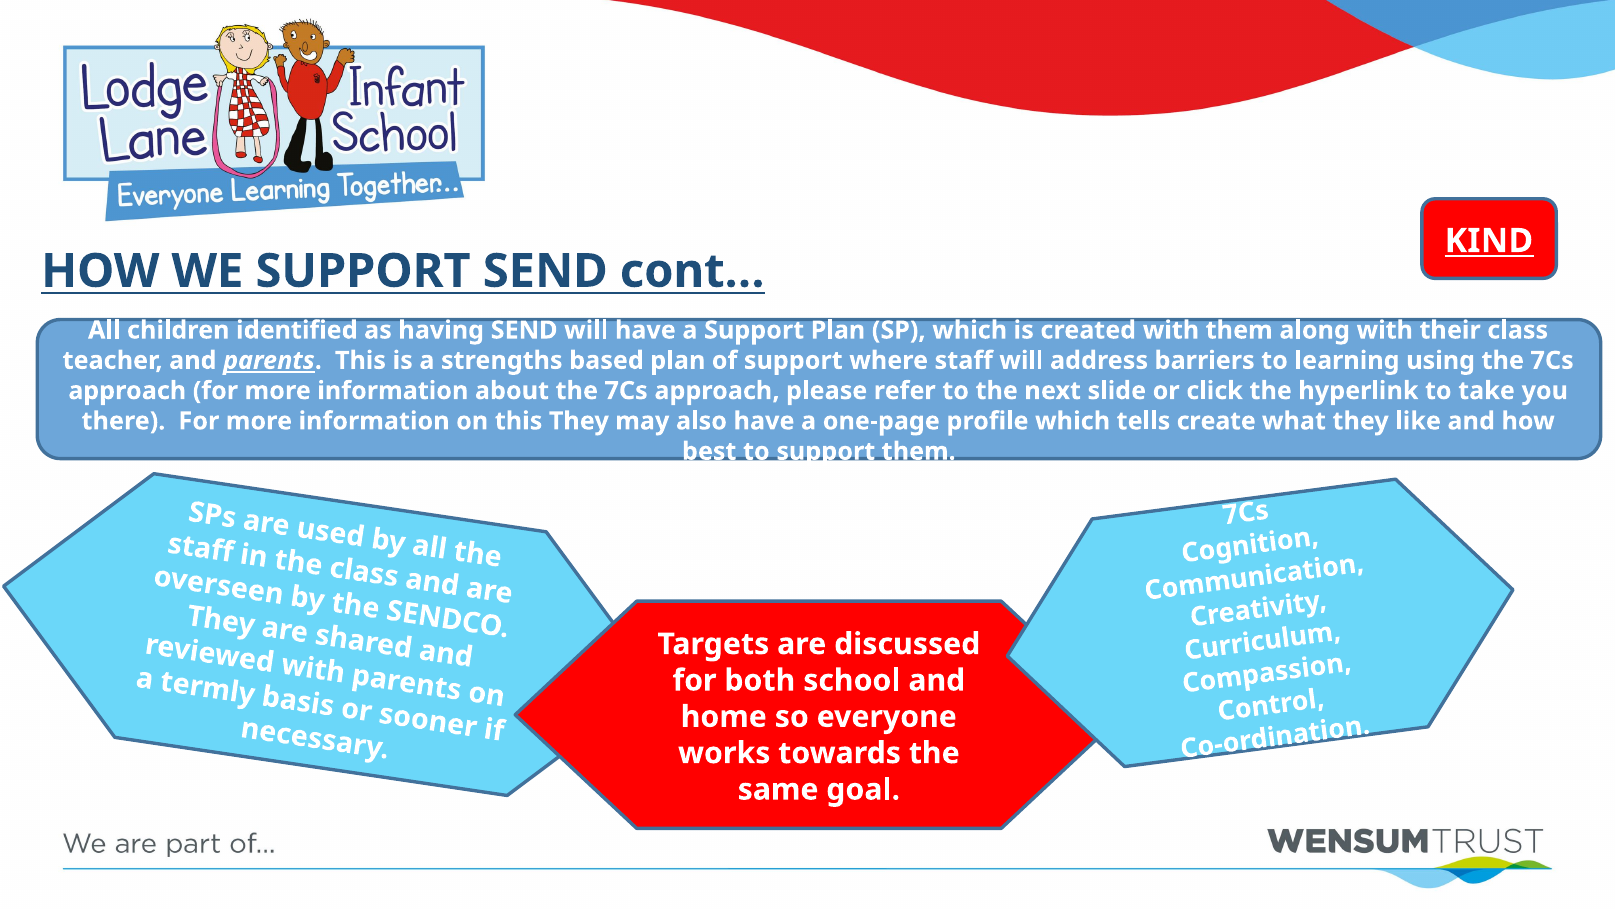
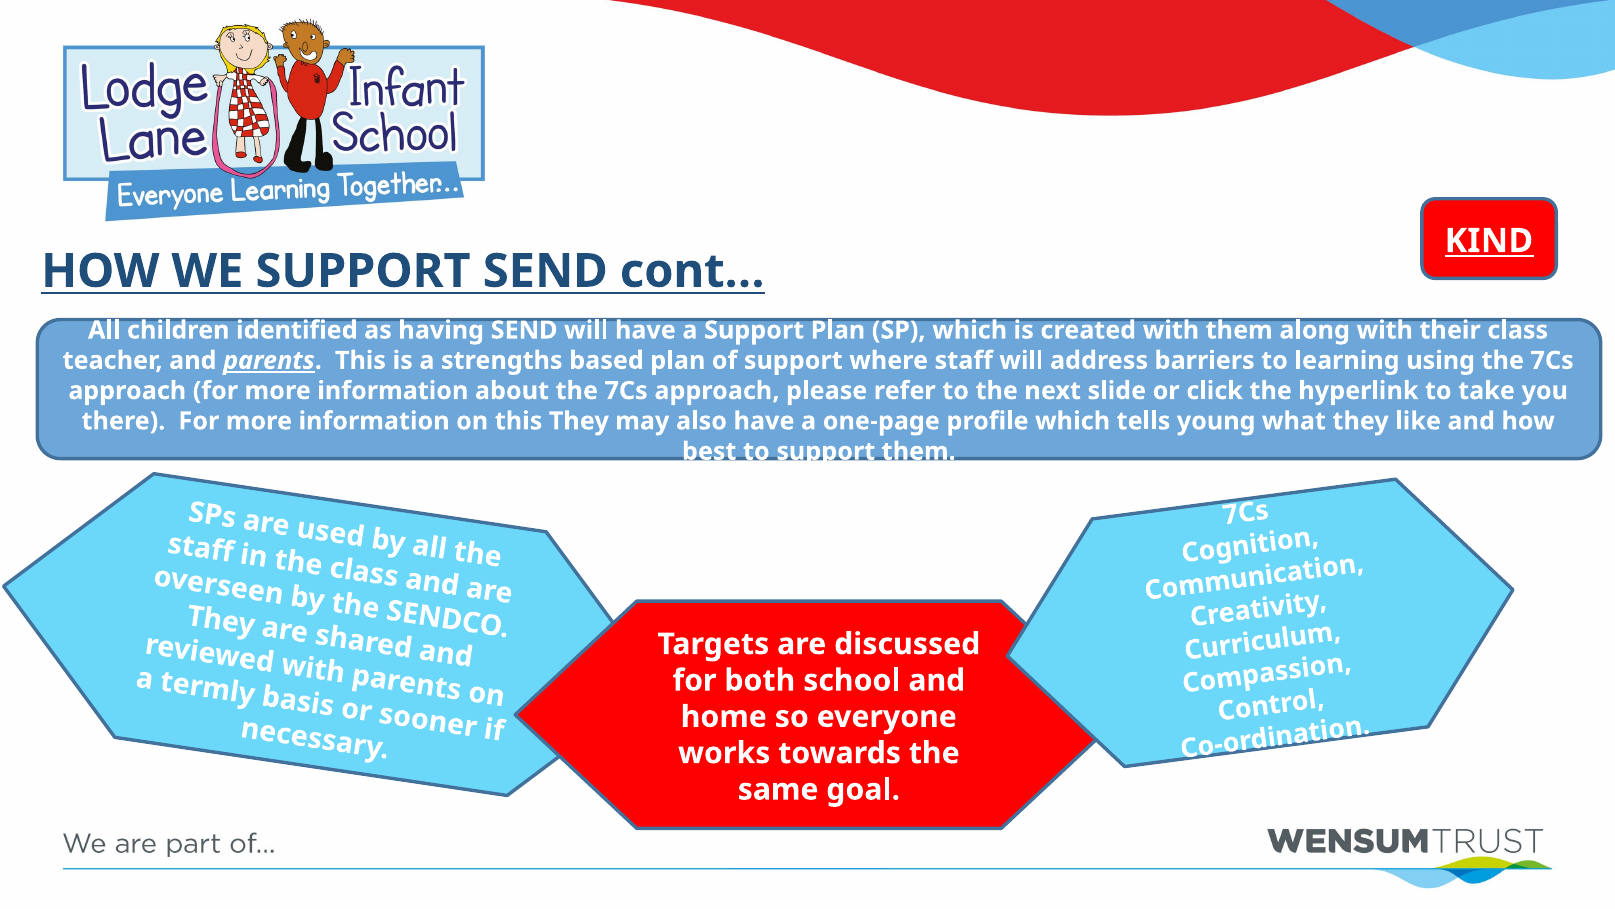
create: create -> young (1216, 421)
